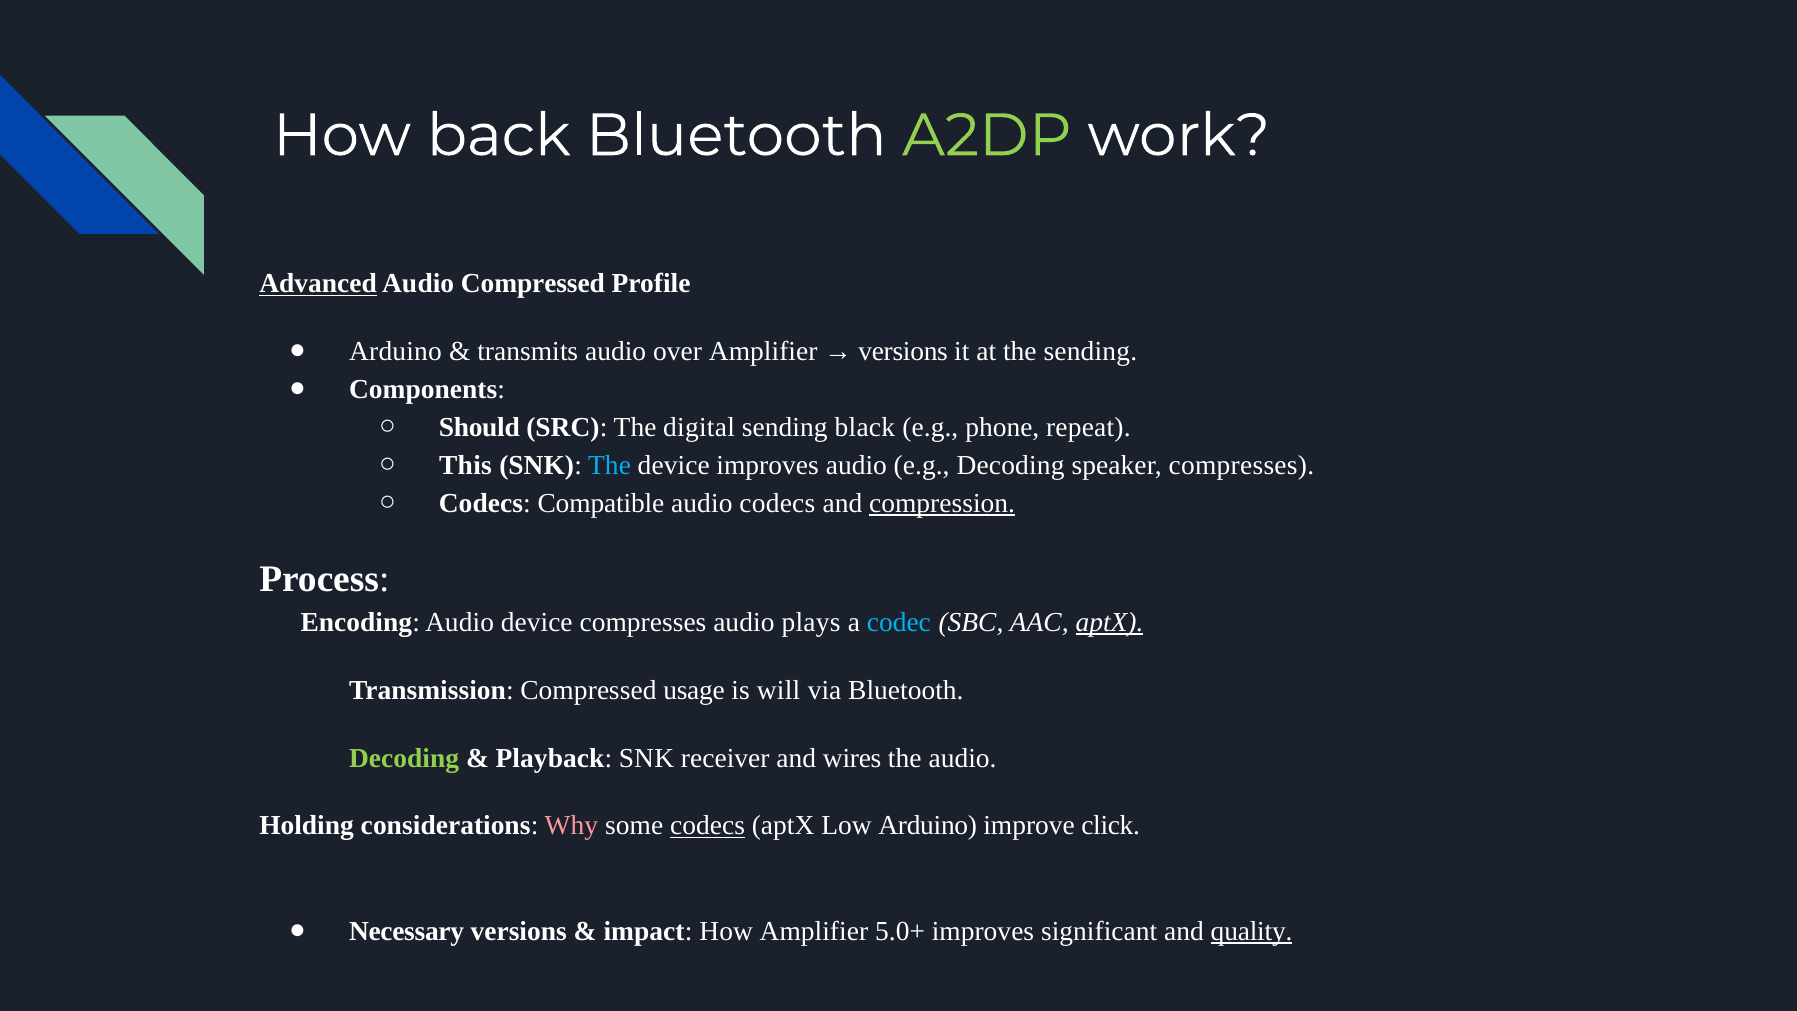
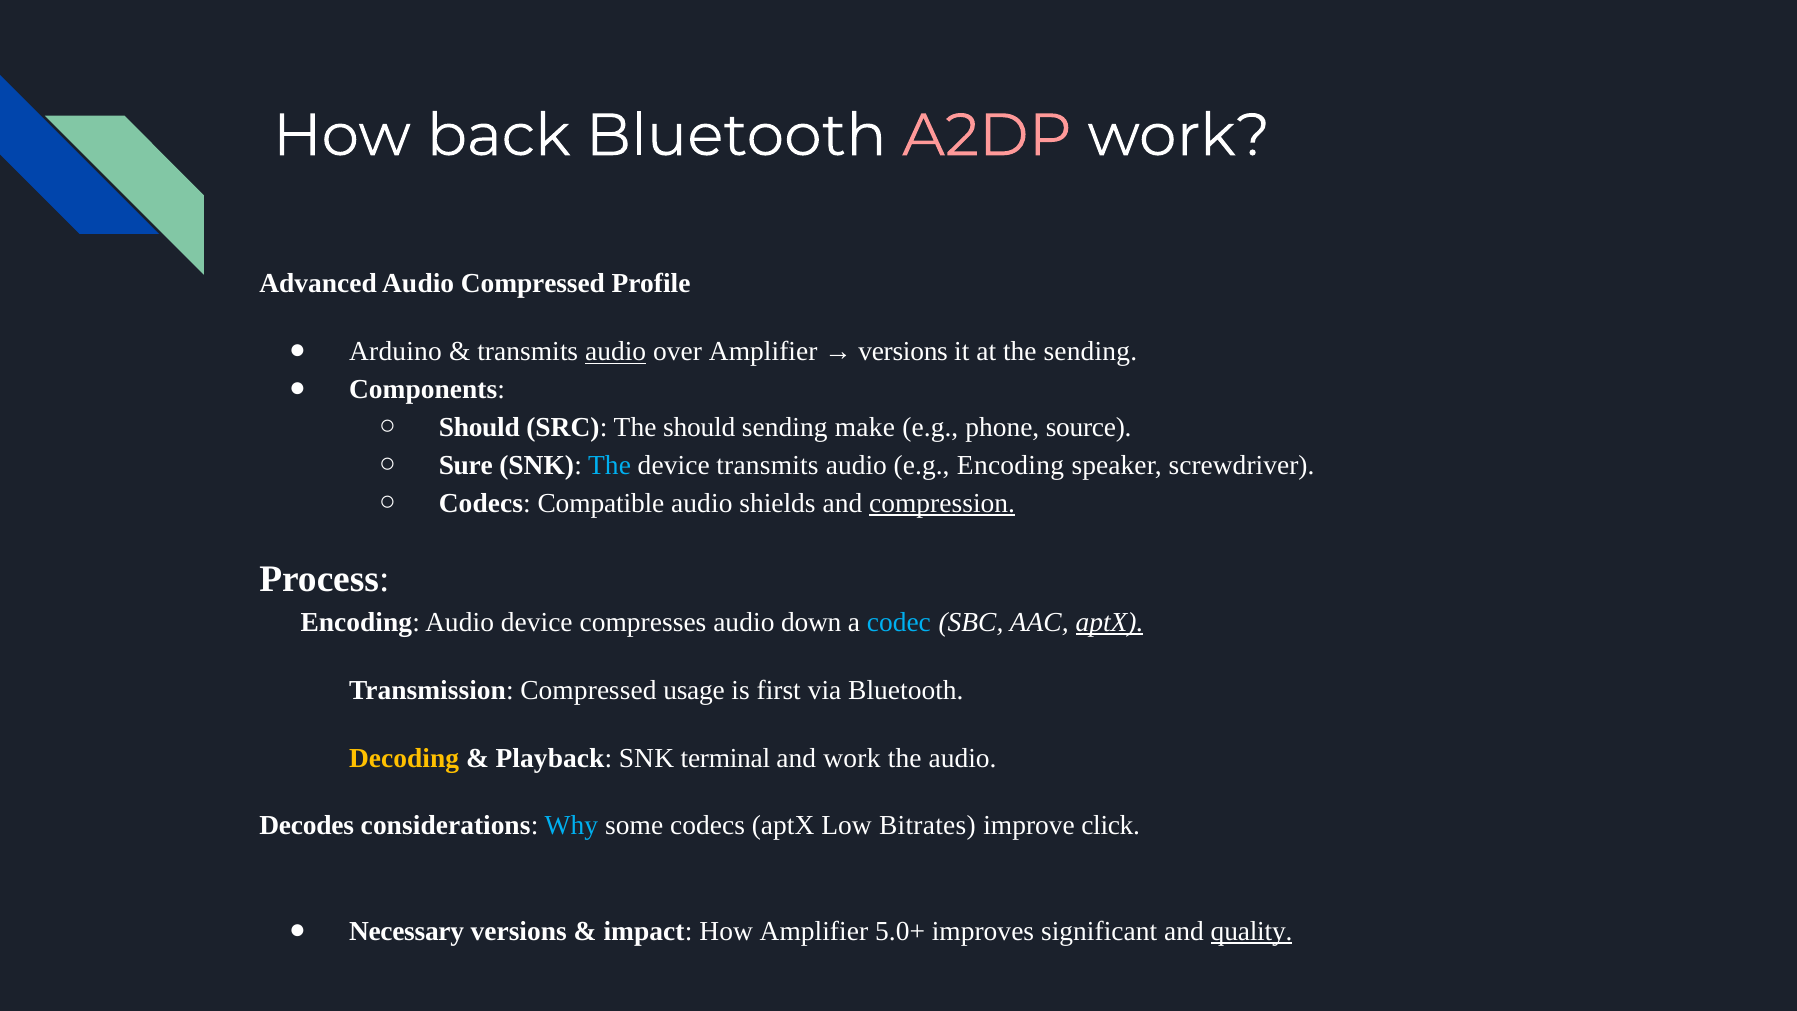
A2DP colour: light green -> pink (987, 136)
Advanced underline: present -> none (318, 284)
audio underline: none -> present (616, 351)
The digital: digital -> should (699, 427)
black: black -> make (865, 427)
repeat: repeat -> source (1089, 427)
This: This -> Sure (466, 465)
device improves: improves -> transmits (768, 465)
e.g Decoding: Decoding -> Encoding (1011, 465)
speaker compresses: compresses -> screwdriver (1242, 465)
audio codecs: codecs -> shields (777, 503)
plays: plays -> down (811, 622)
will: will -> first (779, 690)
Decoding colour: light green -> yellow (404, 758)
receiver: receiver -> terminal (725, 758)
and wires: wires -> work (852, 758)
Holding: Holding -> Decodes (307, 826)
Why colour: pink -> light blue (571, 826)
codecs underline: present -> none (708, 826)
Low Arduino: Arduino -> Bitrates (927, 826)
